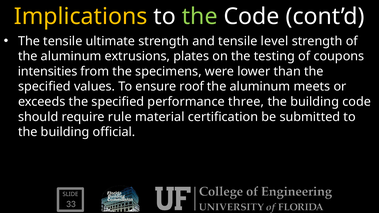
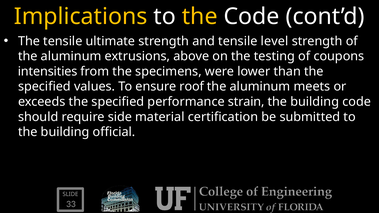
the colour: light green -> yellow (200, 17)
plates: plates -> above (191, 56)
three: three -> strain (246, 102)
rule: rule -> side (120, 117)
